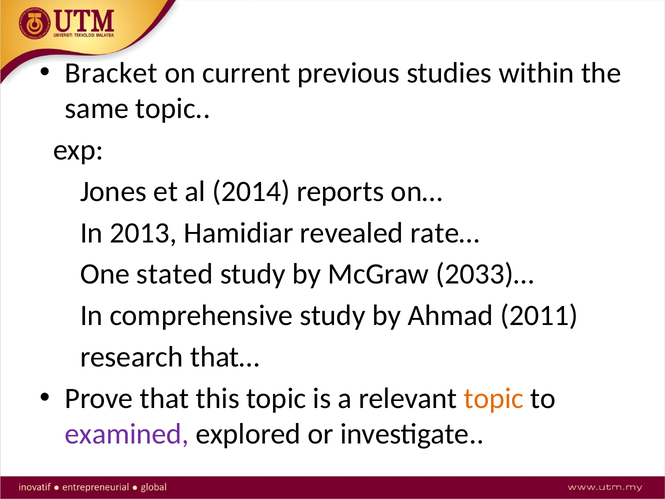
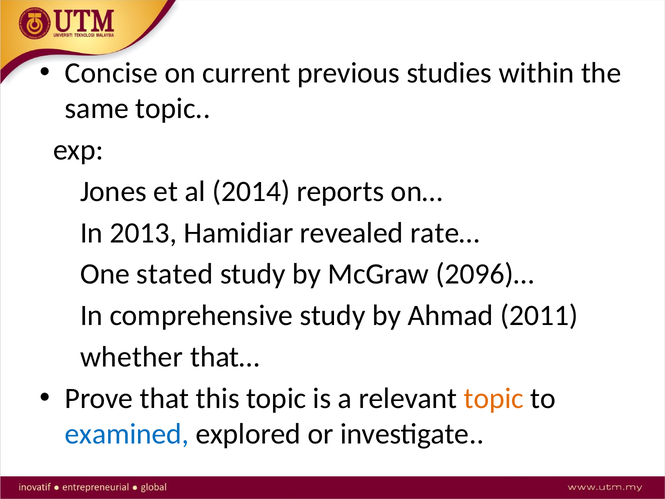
Bracket: Bracket -> Concise (111, 73)
2033)…: 2033)… -> 2096)… (485, 274)
research: research -> whether (132, 357)
examined colour: purple -> blue (127, 434)
